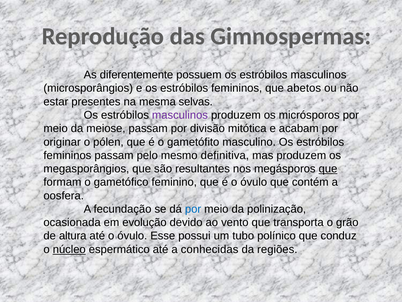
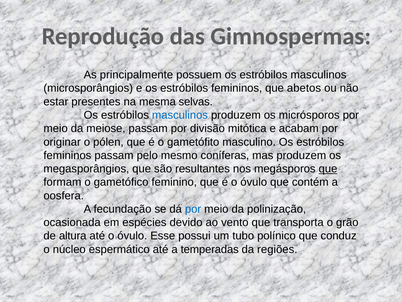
diferentemente: diferentemente -> principalmente (136, 75)
masculinos colour: purple -> blue (180, 115)
definitiva: definitiva -> coníferas (225, 155)
evolução: evolução -> espécies (144, 222)
núcleo underline: present -> none (69, 249)
conhecidas: conhecidas -> temperadas (210, 249)
